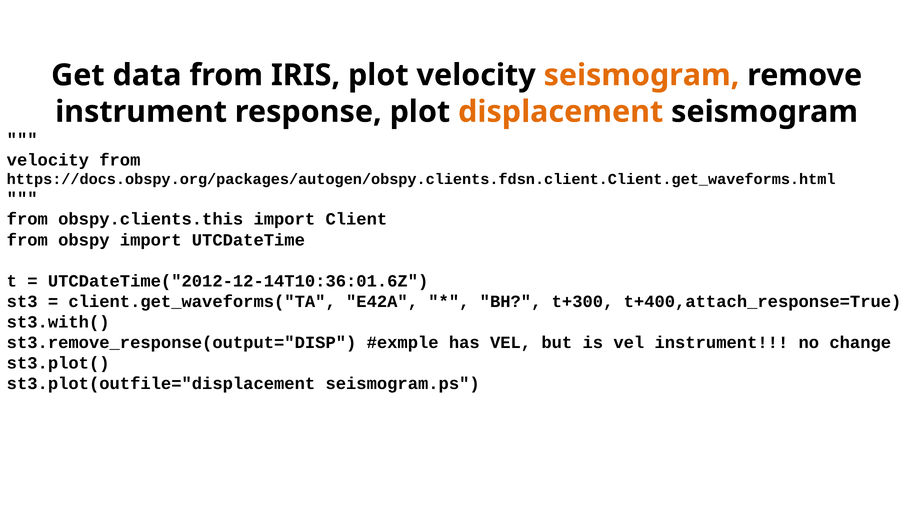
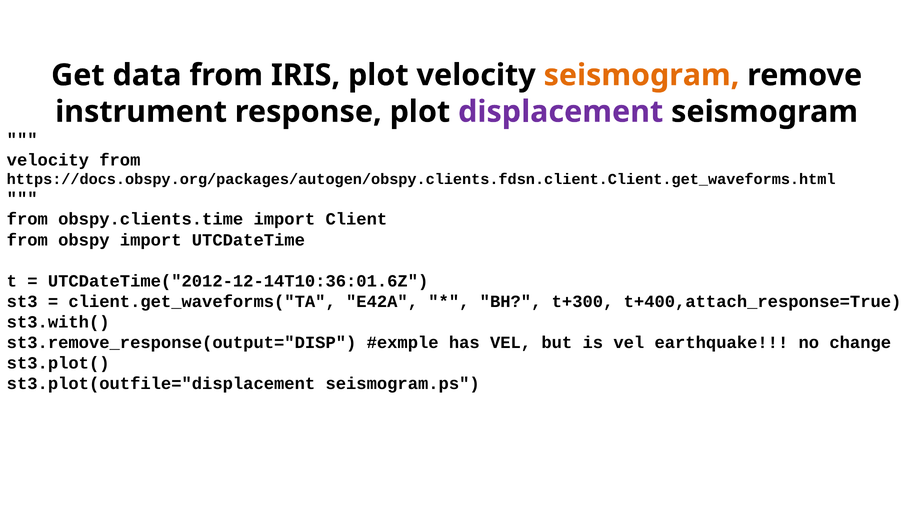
displacement colour: orange -> purple (561, 112)
obspy.clients.this: obspy.clients.this -> obspy.clients.time (151, 219)
vel instrument: instrument -> earthquake (721, 343)
